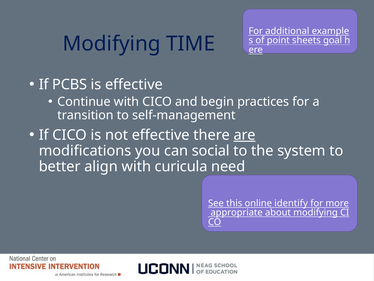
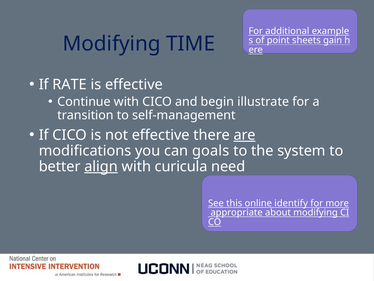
goal: goal -> gain (333, 40)
PCBS: PCBS -> RATE (70, 84)
practices: practices -> illustrate (263, 102)
social: social -> goals (211, 150)
align underline: none -> present (101, 166)
